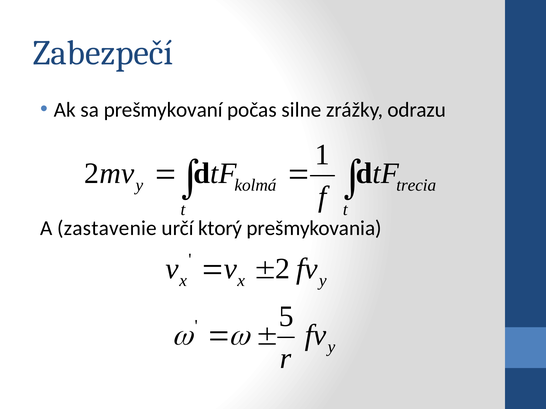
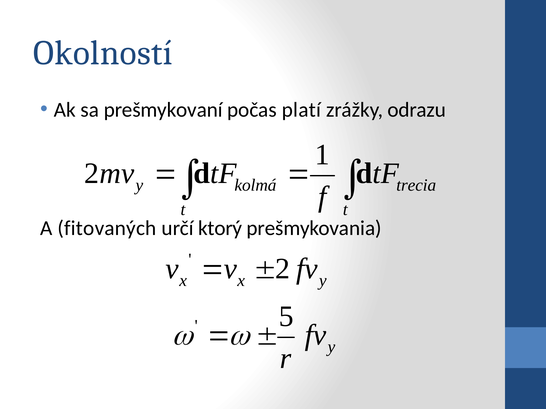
Zabezpečí: Zabezpečí -> Okolností (103, 53)
silne: silne -> platí (301, 110)
zastavenie: zastavenie -> fitovaných (107, 229)
